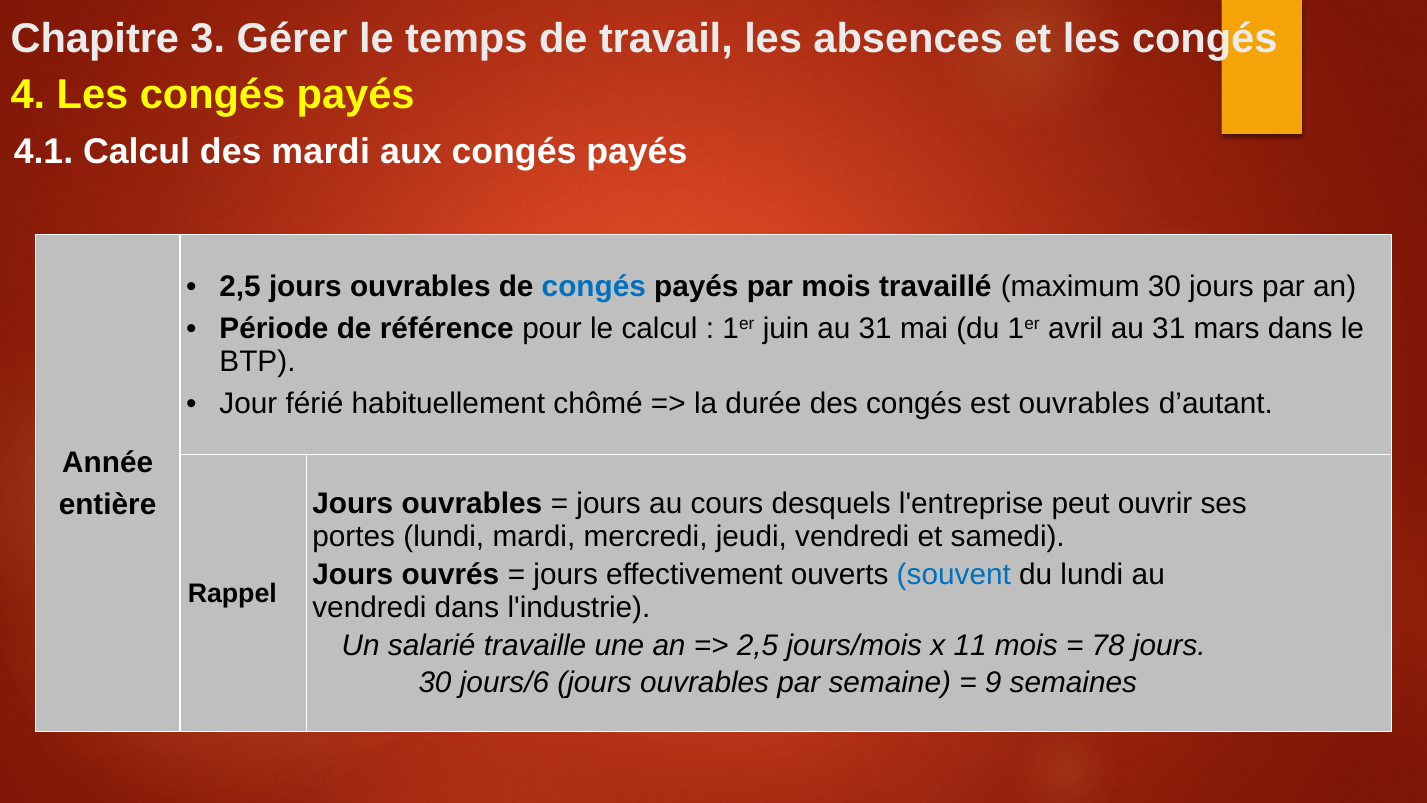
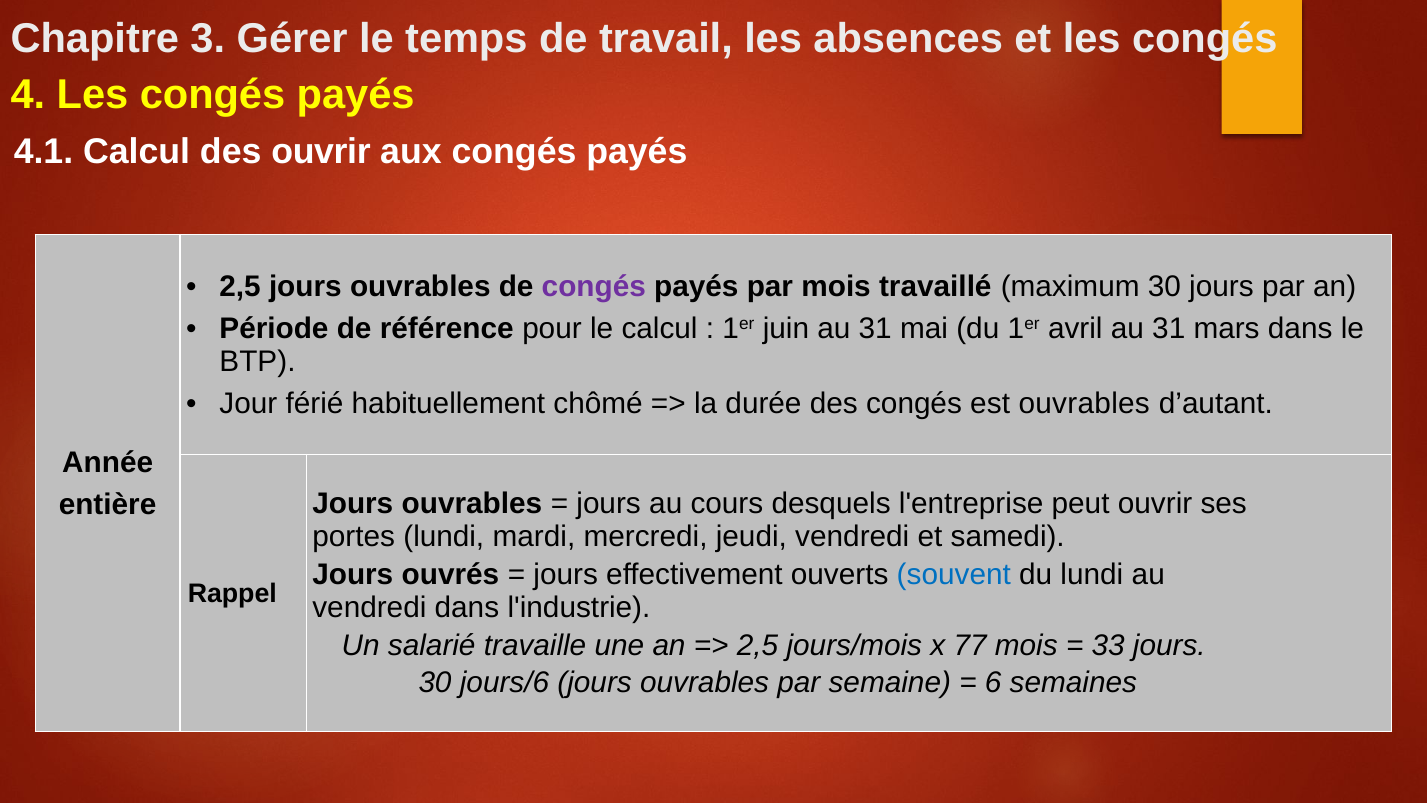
des mardi: mardi -> ouvrir (321, 152)
congés colour: blue -> purple (594, 286)
11: 11 -> 77 (970, 645)
78: 78 -> 33 (1108, 645)
9: 9 -> 6 (993, 683)
